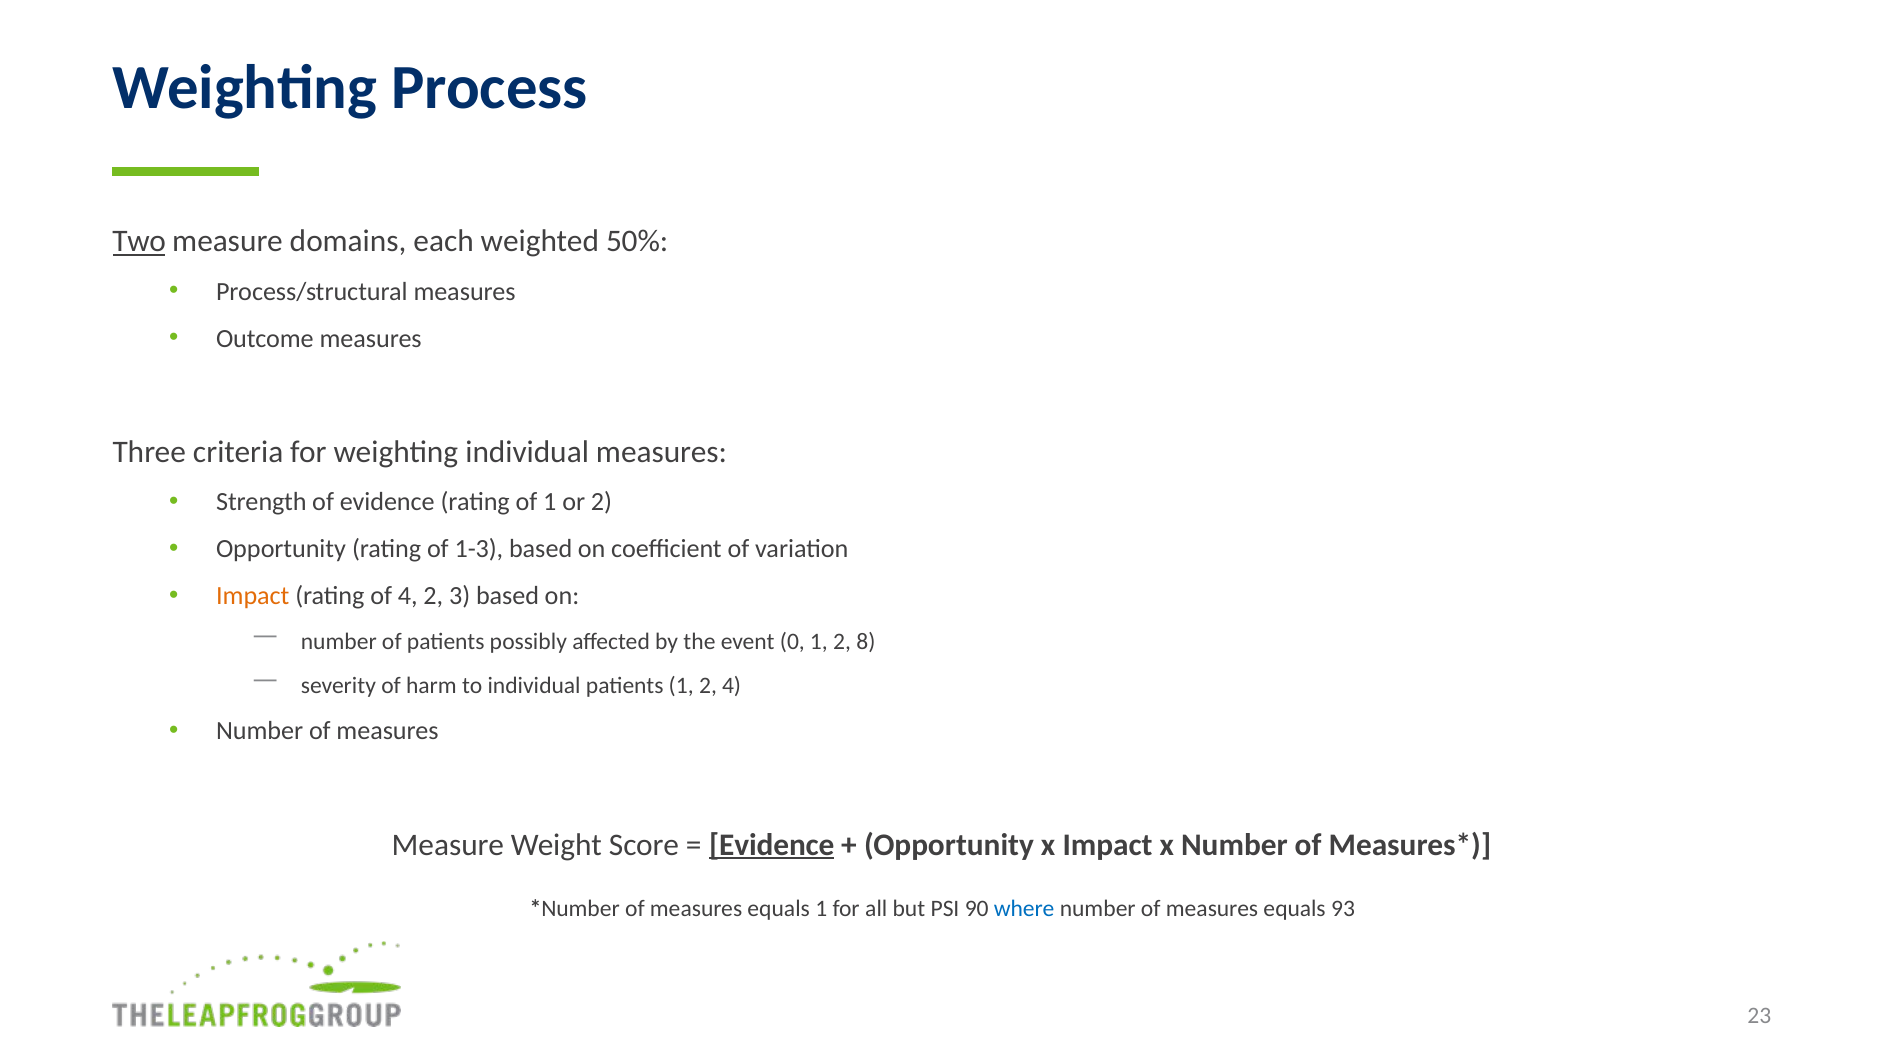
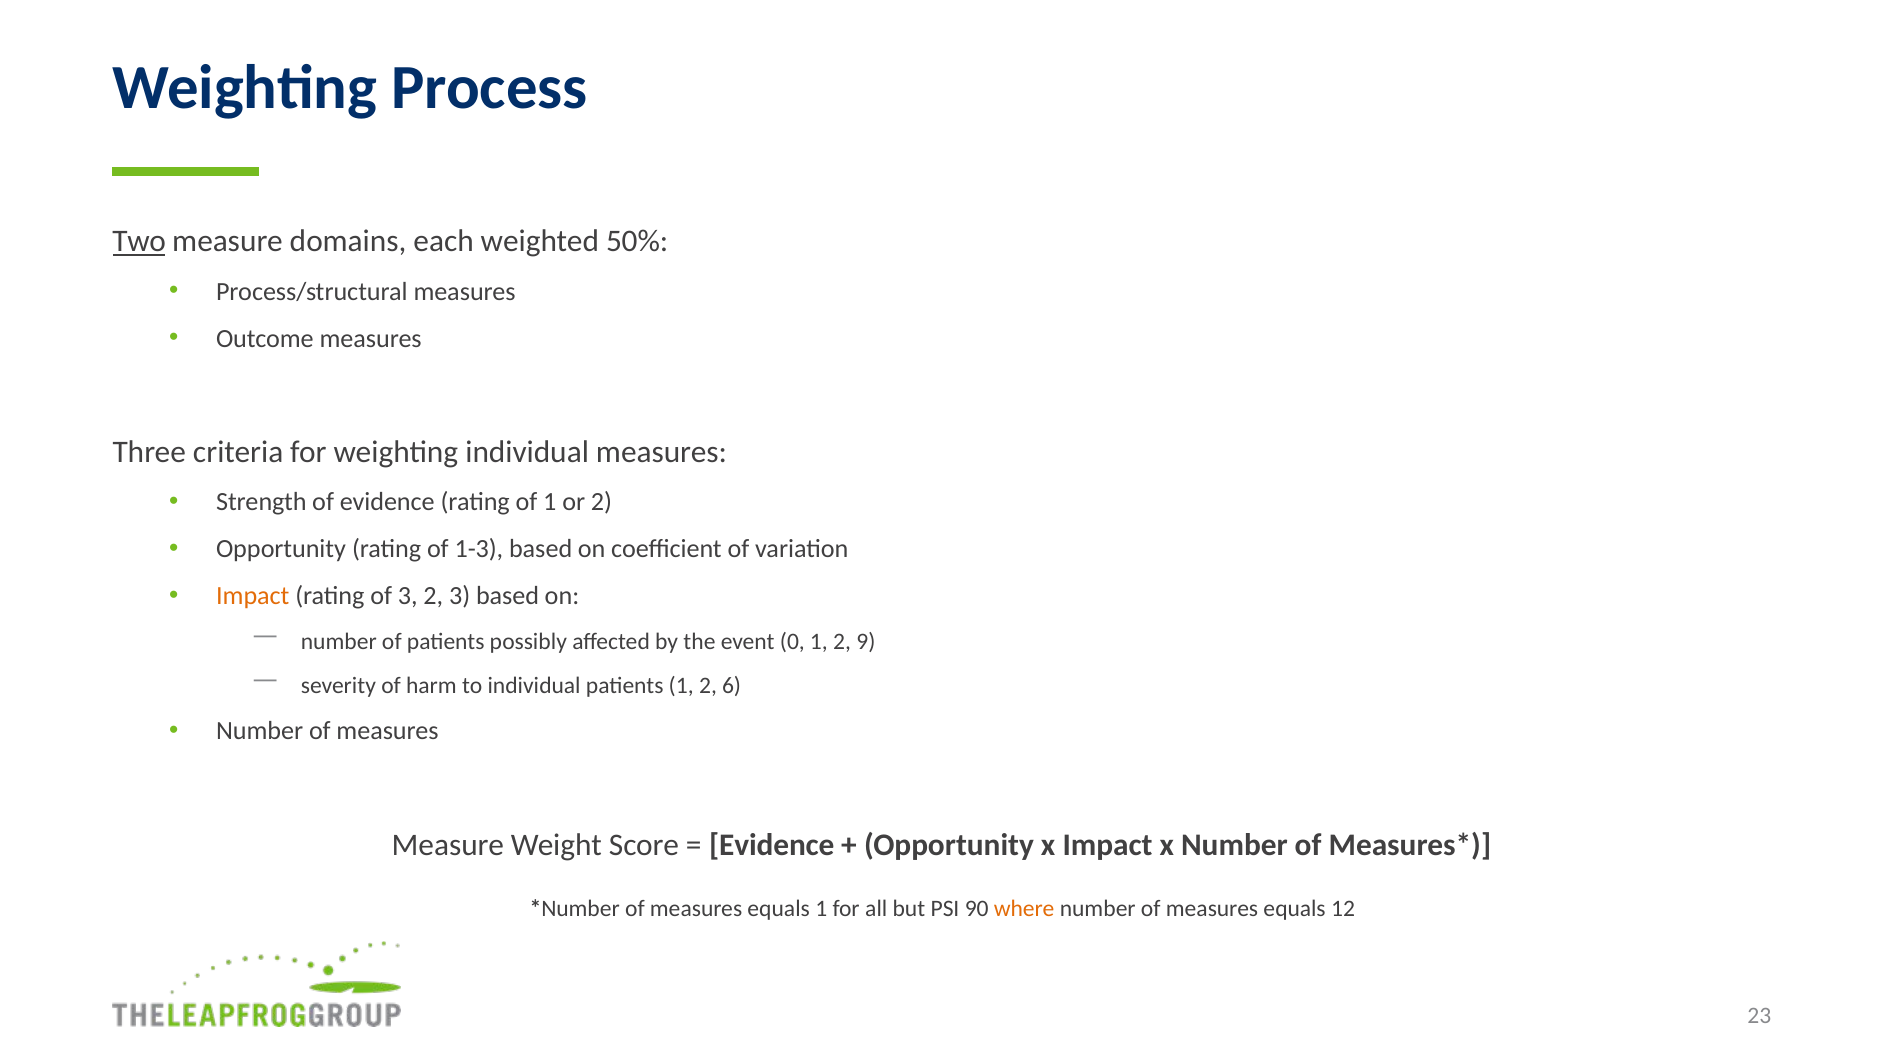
of 4: 4 -> 3 (408, 596)
8: 8 -> 9 (866, 642)
2 4: 4 -> 6 (732, 686)
Evidence underline: present -> none (772, 845)
where colour: blue -> orange (1024, 909)
93: 93 -> 12 (1343, 909)
